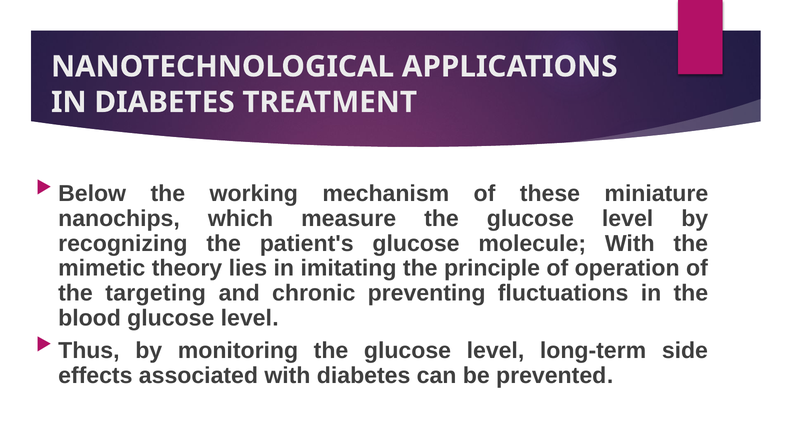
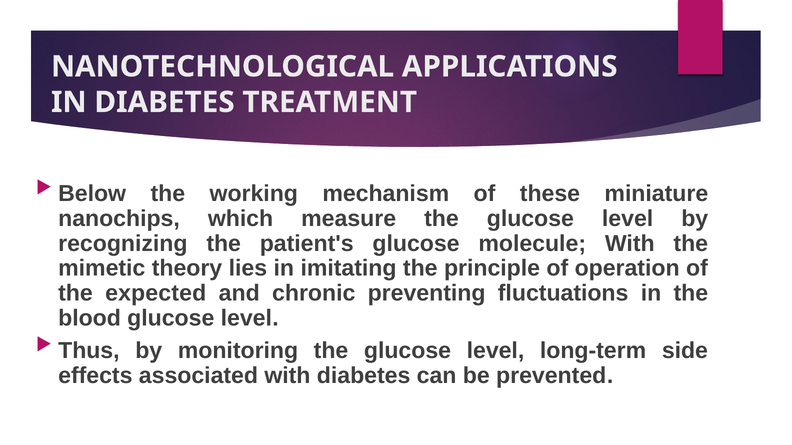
targeting: targeting -> expected (156, 294)
